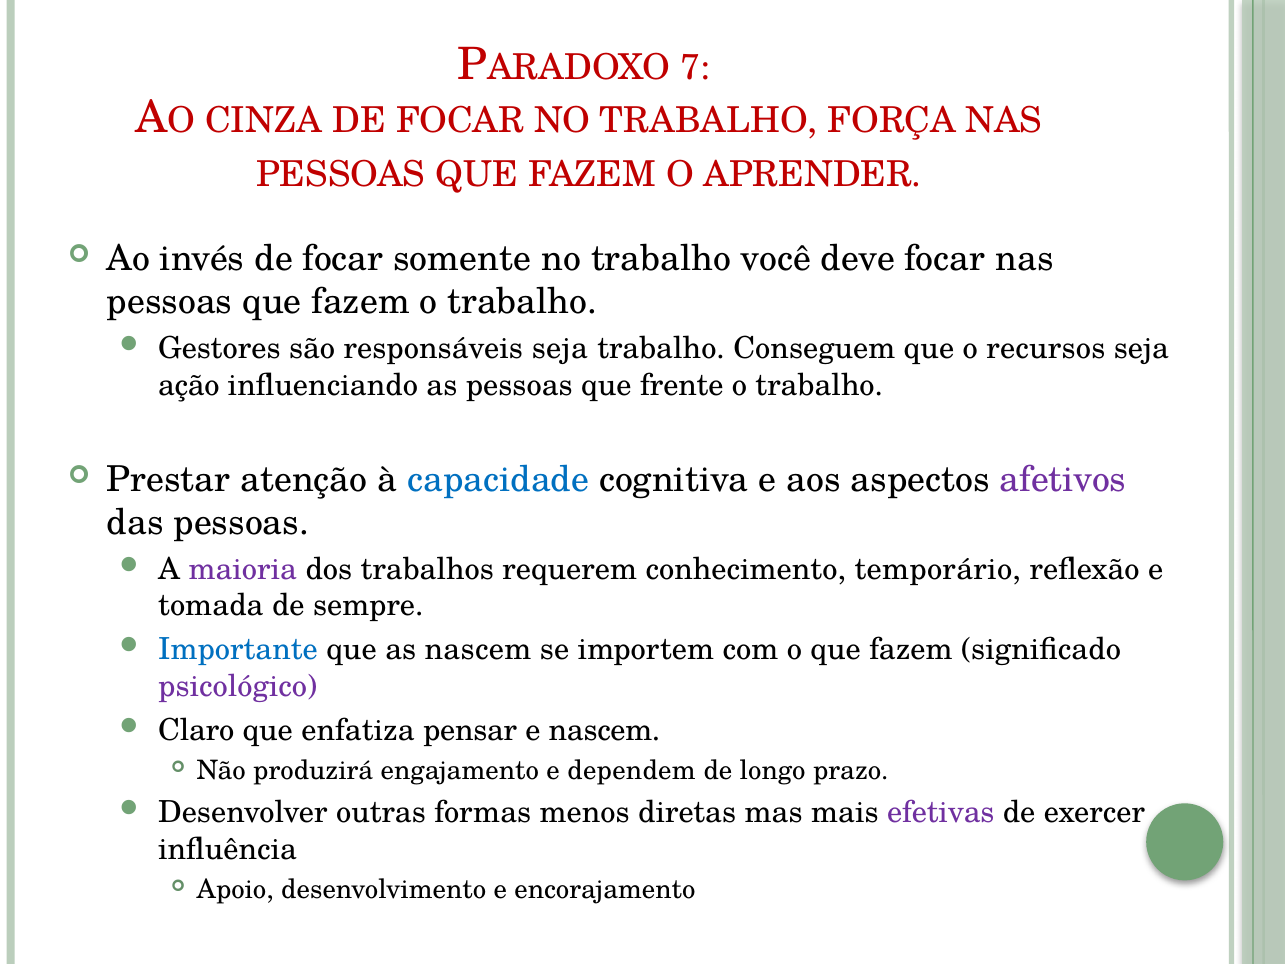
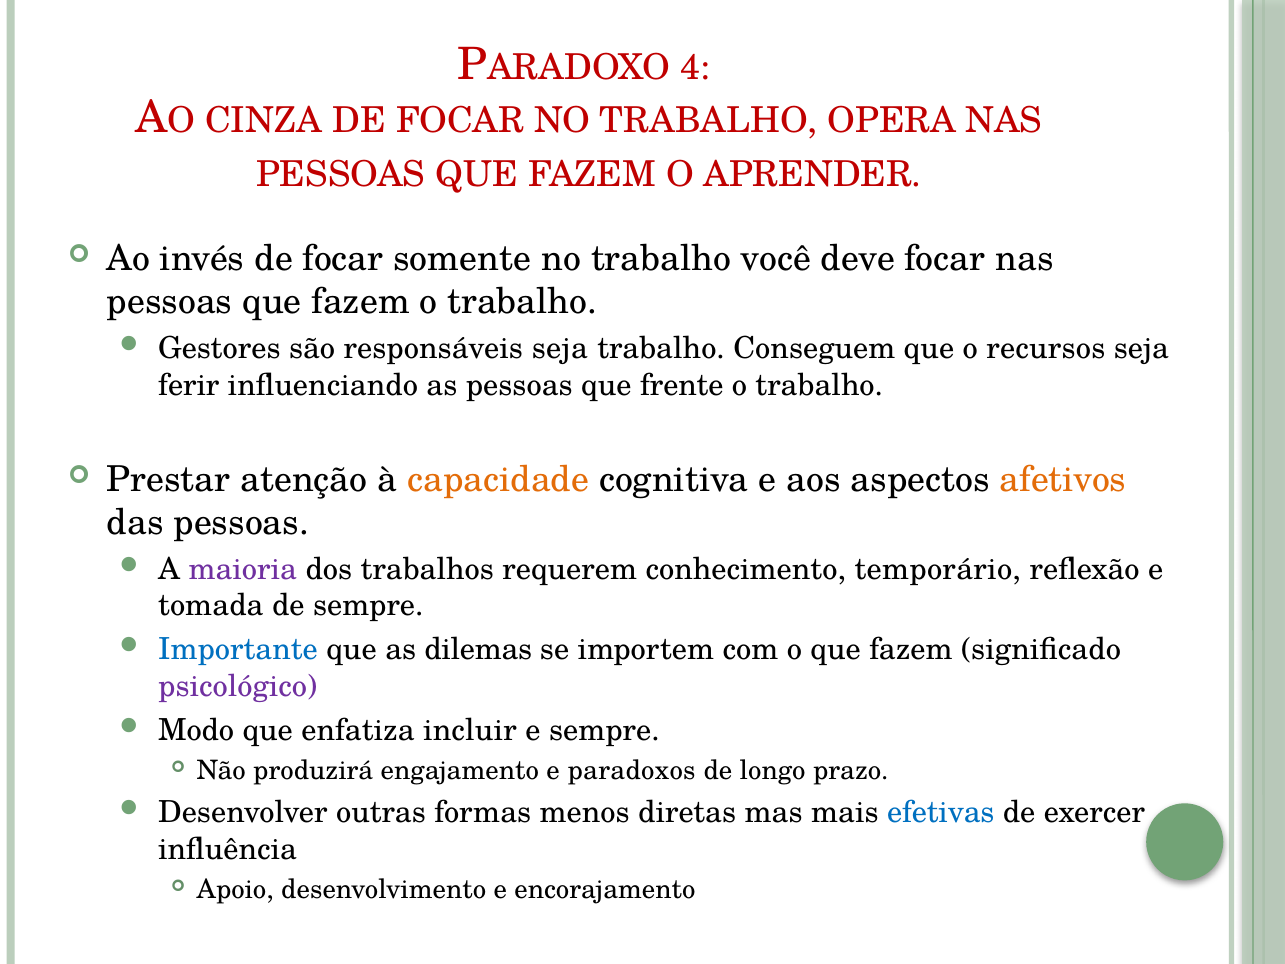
7: 7 -> 4 (695, 67)
FORÇA: FORÇA -> OPERA (892, 121)
ação: ação -> ferir (189, 385)
capacidade colour: blue -> orange (498, 480)
afetivos colour: purple -> orange (1063, 480)
as nascem: nascem -> dilemas (478, 650)
Claro: Claro -> Modo (196, 730)
pensar: pensar -> incluir (470, 730)
e nascem: nascem -> sempre (604, 730)
dependem: dependem -> paradoxos (632, 771)
efetivas colour: purple -> blue (941, 813)
